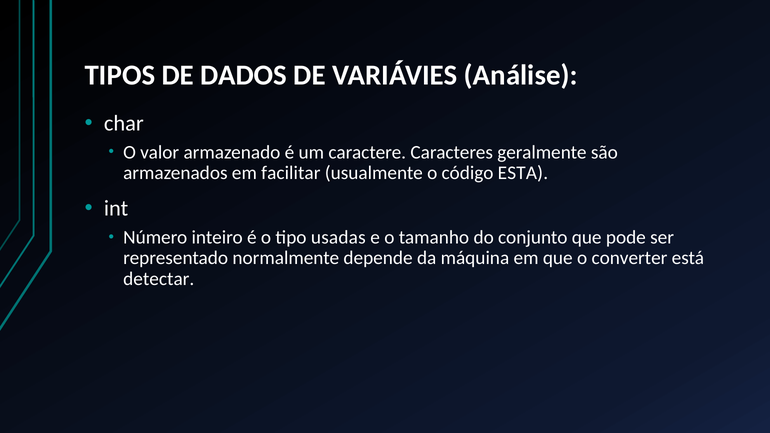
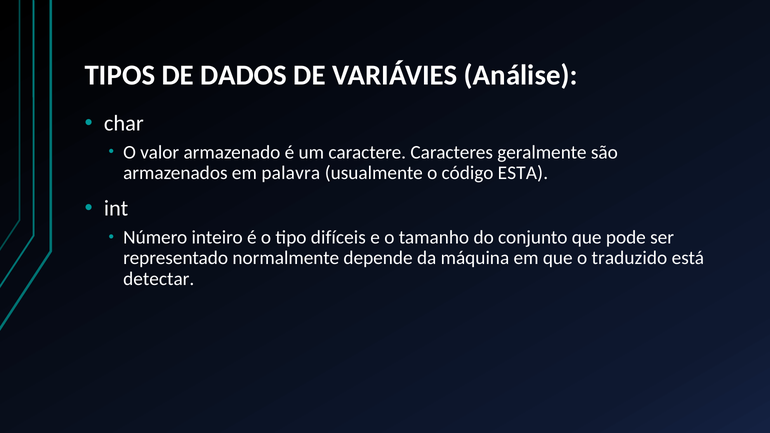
facilitar: facilitar -> palavra (291, 173)
usadas: usadas -> difíceis (338, 237)
converter: converter -> traduzido (629, 258)
